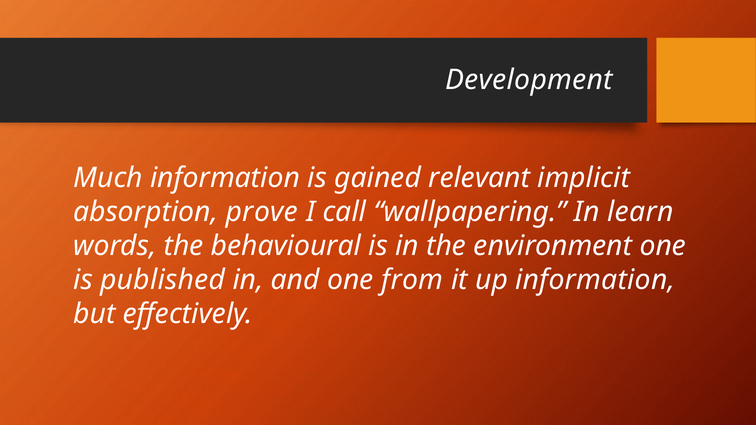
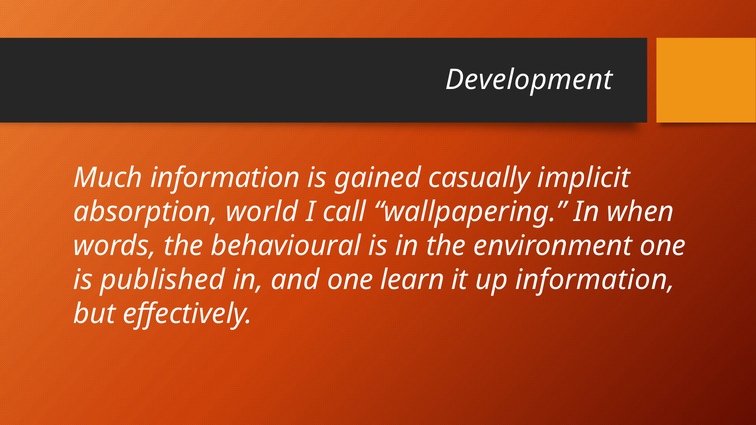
relevant: relevant -> casually (479, 178)
prove: prove -> world (262, 212)
learn: learn -> when (641, 212)
from: from -> learn (412, 280)
